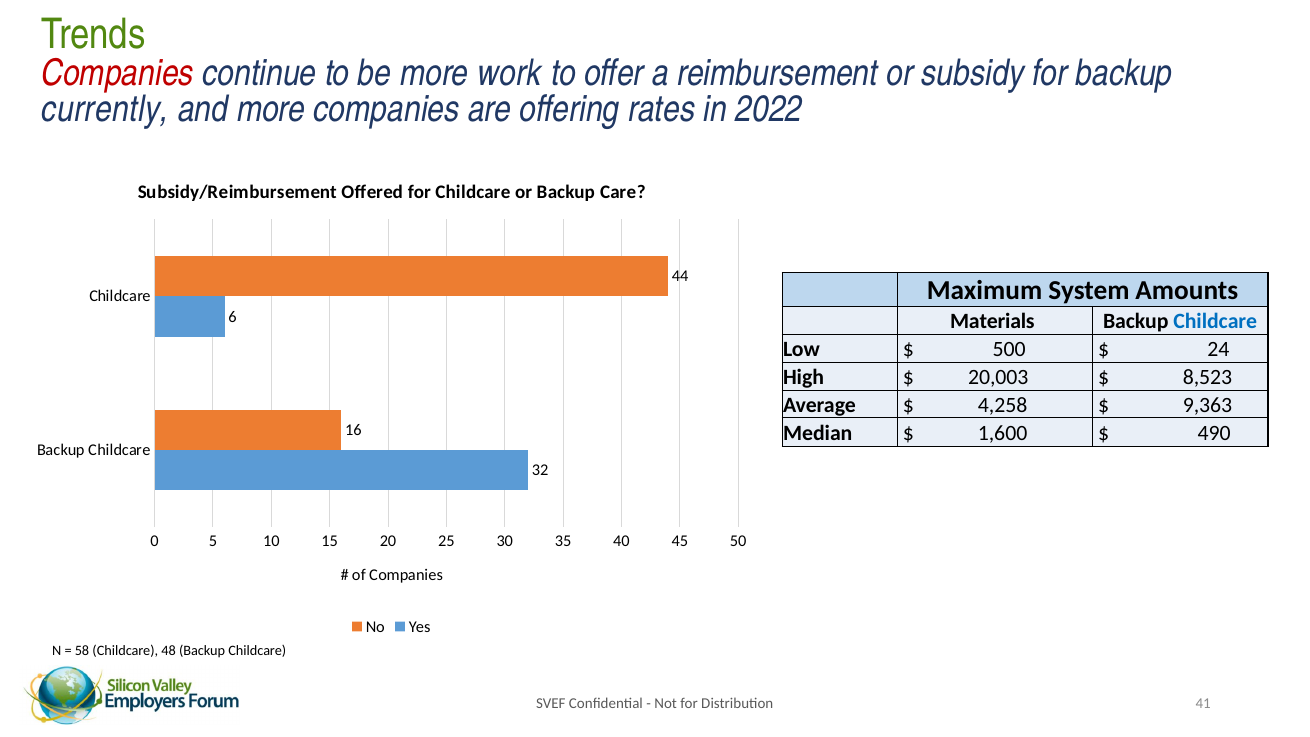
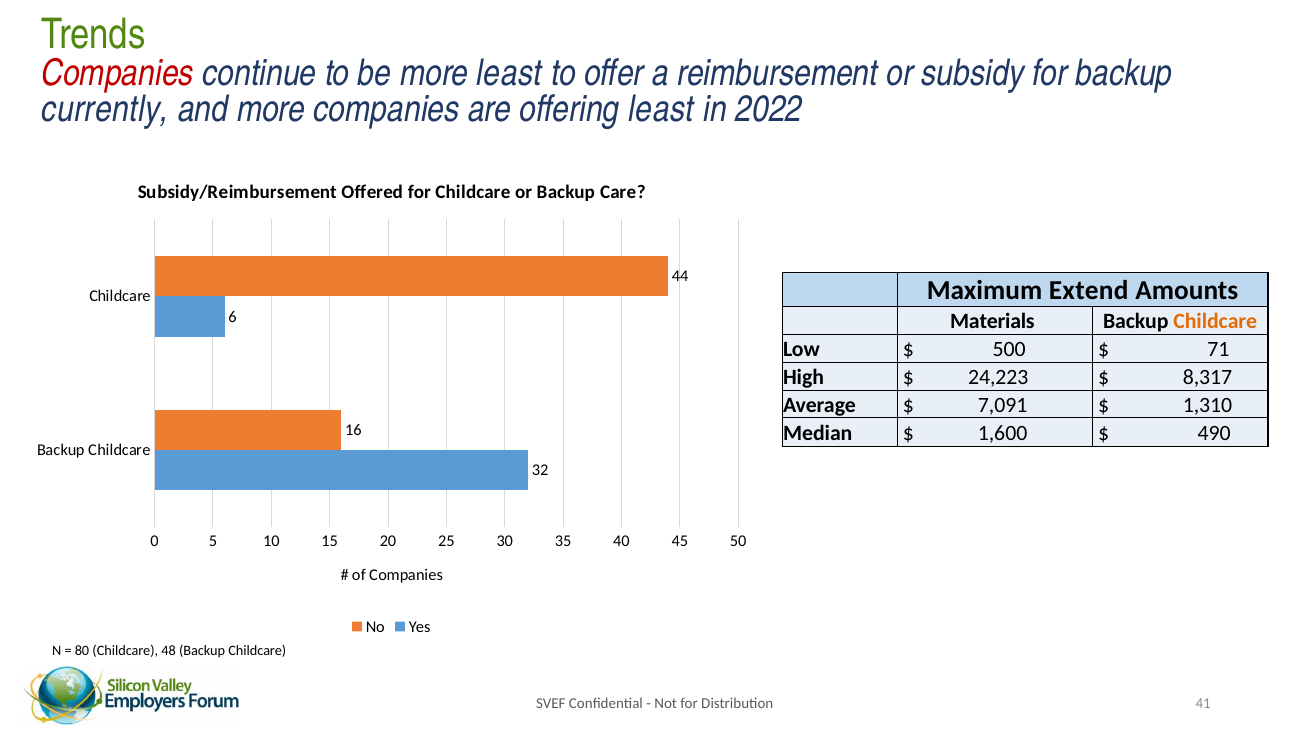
more work: work -> least (510, 73)
offering rates: rates -> least (661, 109)
System: System -> Extend (1089, 290)
Childcare colour: blue -> orange (1215, 321)
24: 24 -> 71 (1218, 349)
20,003: 20,003 -> 24,223 (998, 377)
8,523: 8,523 -> 8,317 (1208, 377)
4,258: 4,258 -> 7,091 (1003, 405)
9,363: 9,363 -> 1,310 (1208, 405)
58: 58 -> 80 (82, 651)
